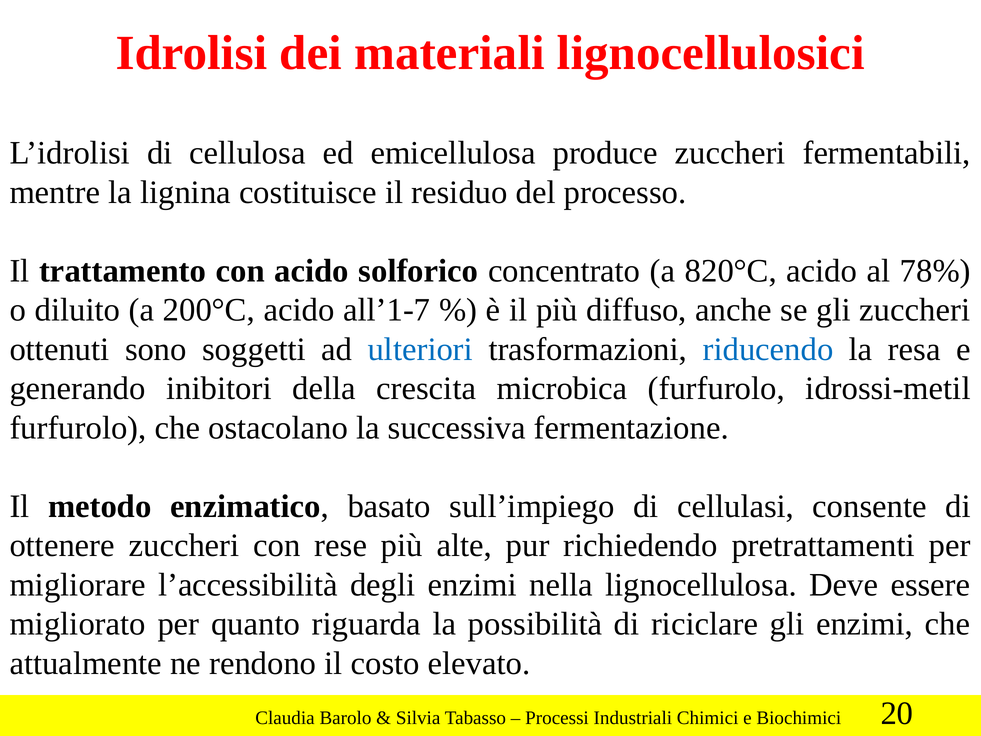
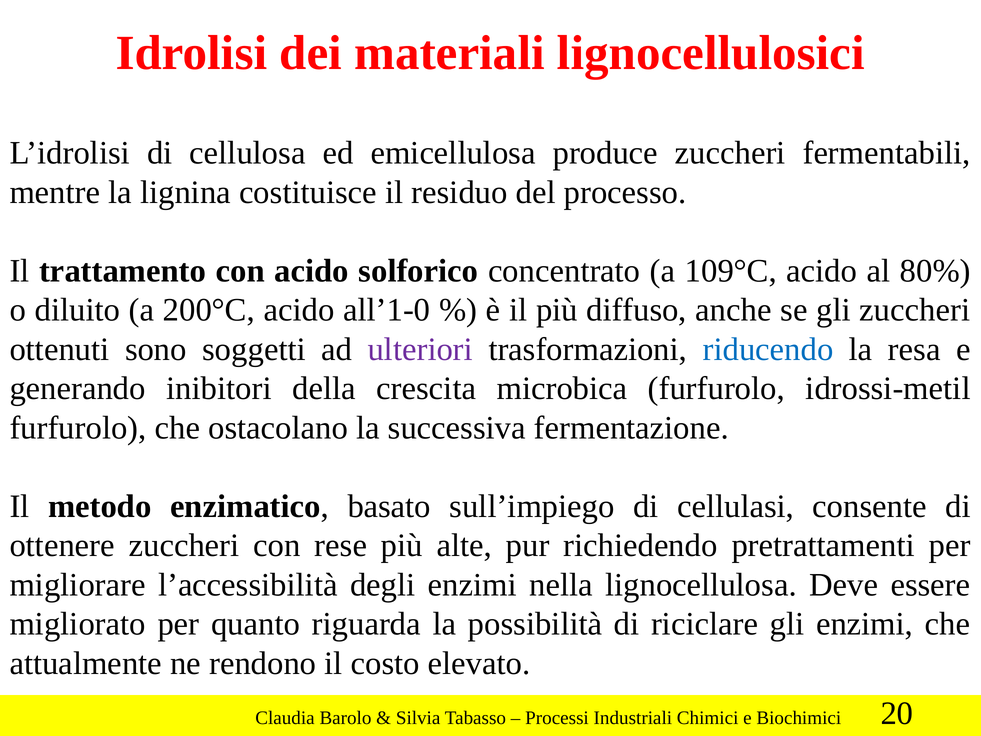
820°C: 820°C -> 109°C (731, 271)
78%: 78% -> 80% (935, 271)
all’1-7: all’1-7 -> all’1-0 (387, 310)
ulteriori colour: blue -> purple (420, 349)
